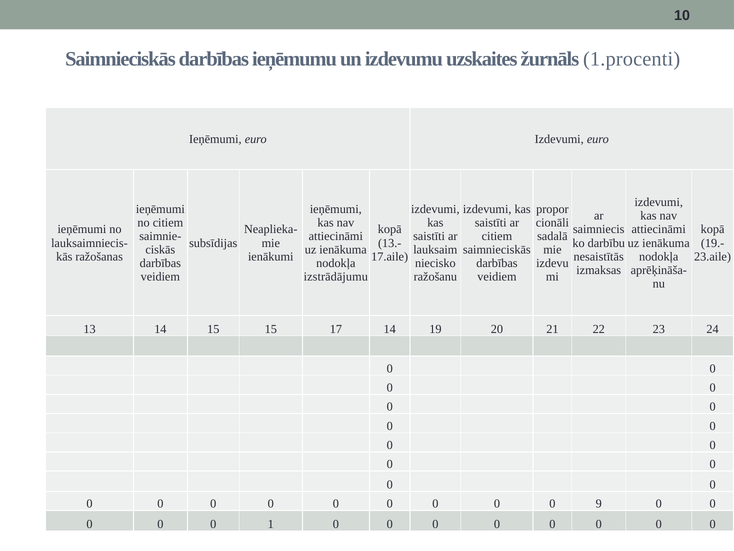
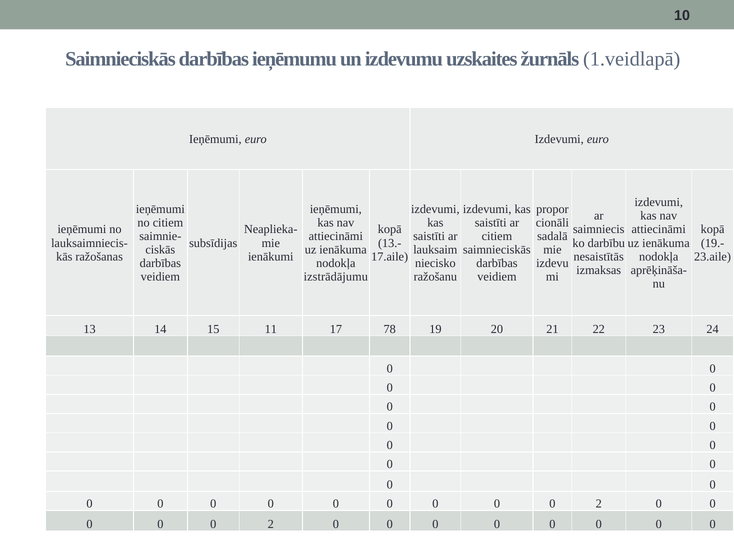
1.procenti: 1.procenti -> 1.veidlapā (632, 59)
15 15: 15 -> 11 (271, 329)
17 14: 14 -> 78 (390, 329)
9: 9 -> 2 (599, 503)
1: 1 -> 2 (271, 524)
